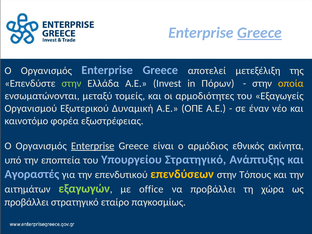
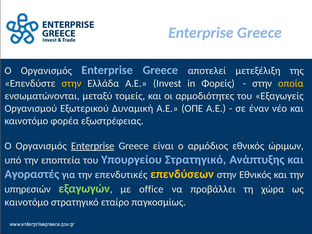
Greece underline: present -> none (260, 33)
στην colour: light green -> yellow (71, 83)
Πόρων: Πόρων -> Φορείς (218, 83)
ακίνητα: ακίνητα -> ώριμων (286, 146)
επενδυτικού: επενδυτικού -> επενδυτικές (121, 175)
στην Τόπους: Τόπους -> Εθνικός (255, 175)
αιτημάτων: αιτημάτων -> υπηρεσιών (28, 189)
προβάλλει: προβάλλει -> καινοτόμο (27, 202)
